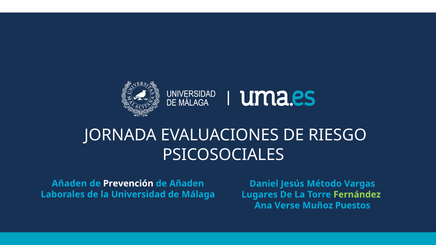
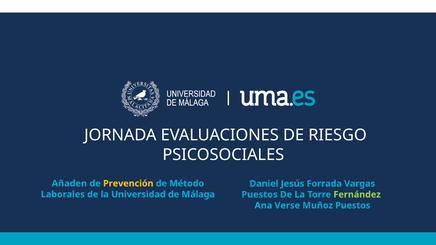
Prevención colour: white -> yellow (128, 184)
de Añaden: Añaden -> Método (187, 184)
Método: Método -> Forrada (324, 184)
Lugares: Lugares -> Puestos (260, 195)
